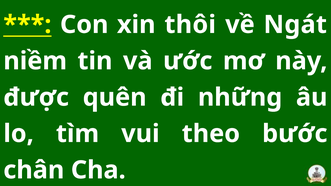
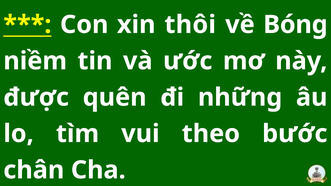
Ngát: Ngát -> Bóng (295, 25)
